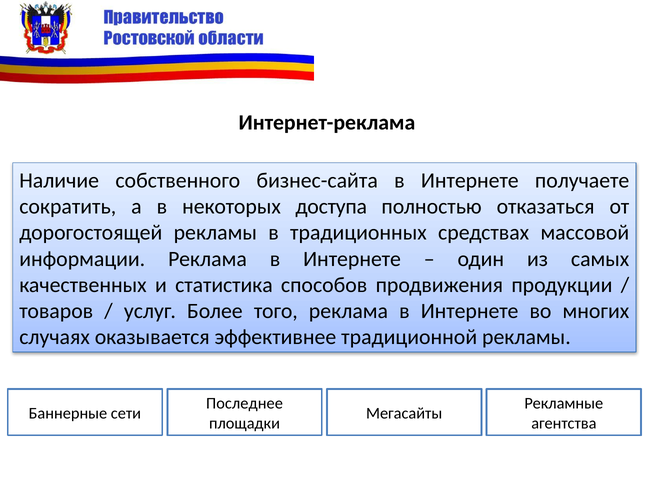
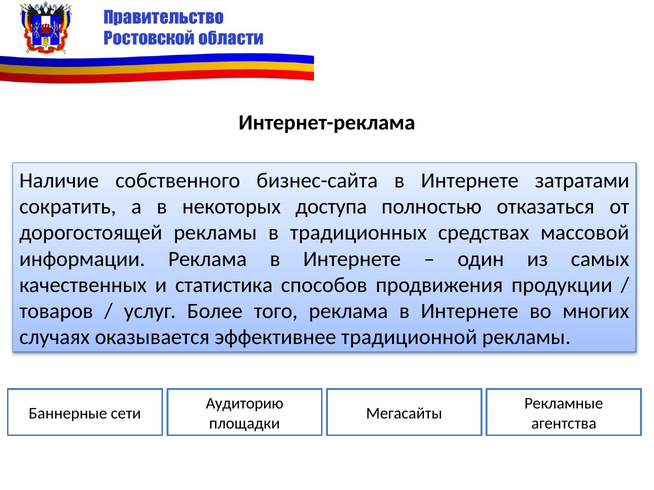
получаете: получаете -> затратами (582, 181)
Последнее: Последнее -> Аудиторию (245, 404)
